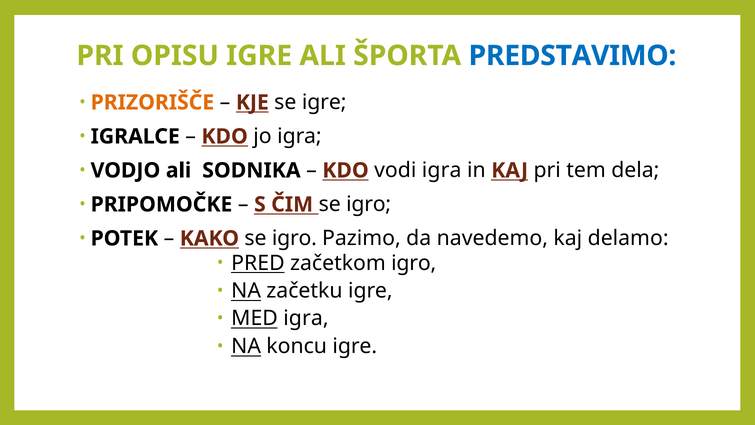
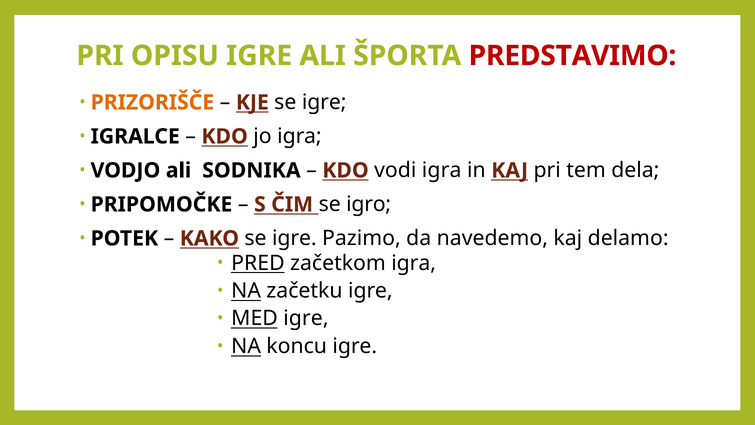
PREDSTAVIMO colour: blue -> red (572, 56)
KAKO se igro: igro -> igre (294, 238)
začetkom igro: igro -> igra (414, 263)
MED igra: igra -> igre (306, 318)
